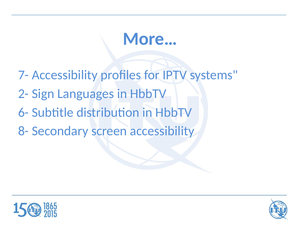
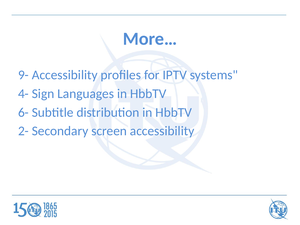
7-: 7- -> 9- (23, 75)
2-: 2- -> 4- (23, 94)
8-: 8- -> 2- (23, 131)
